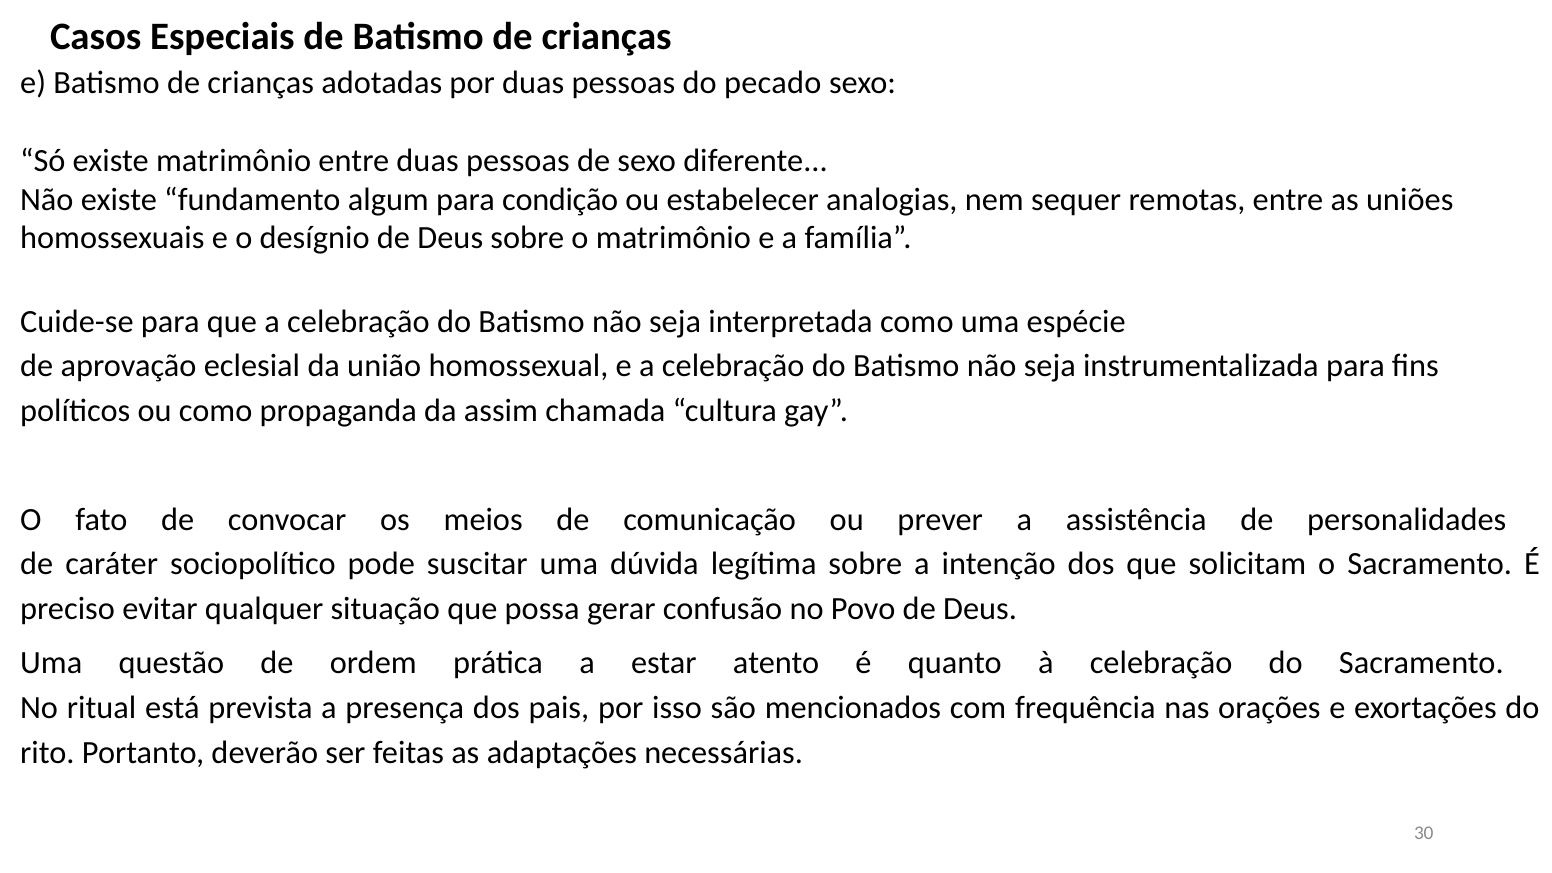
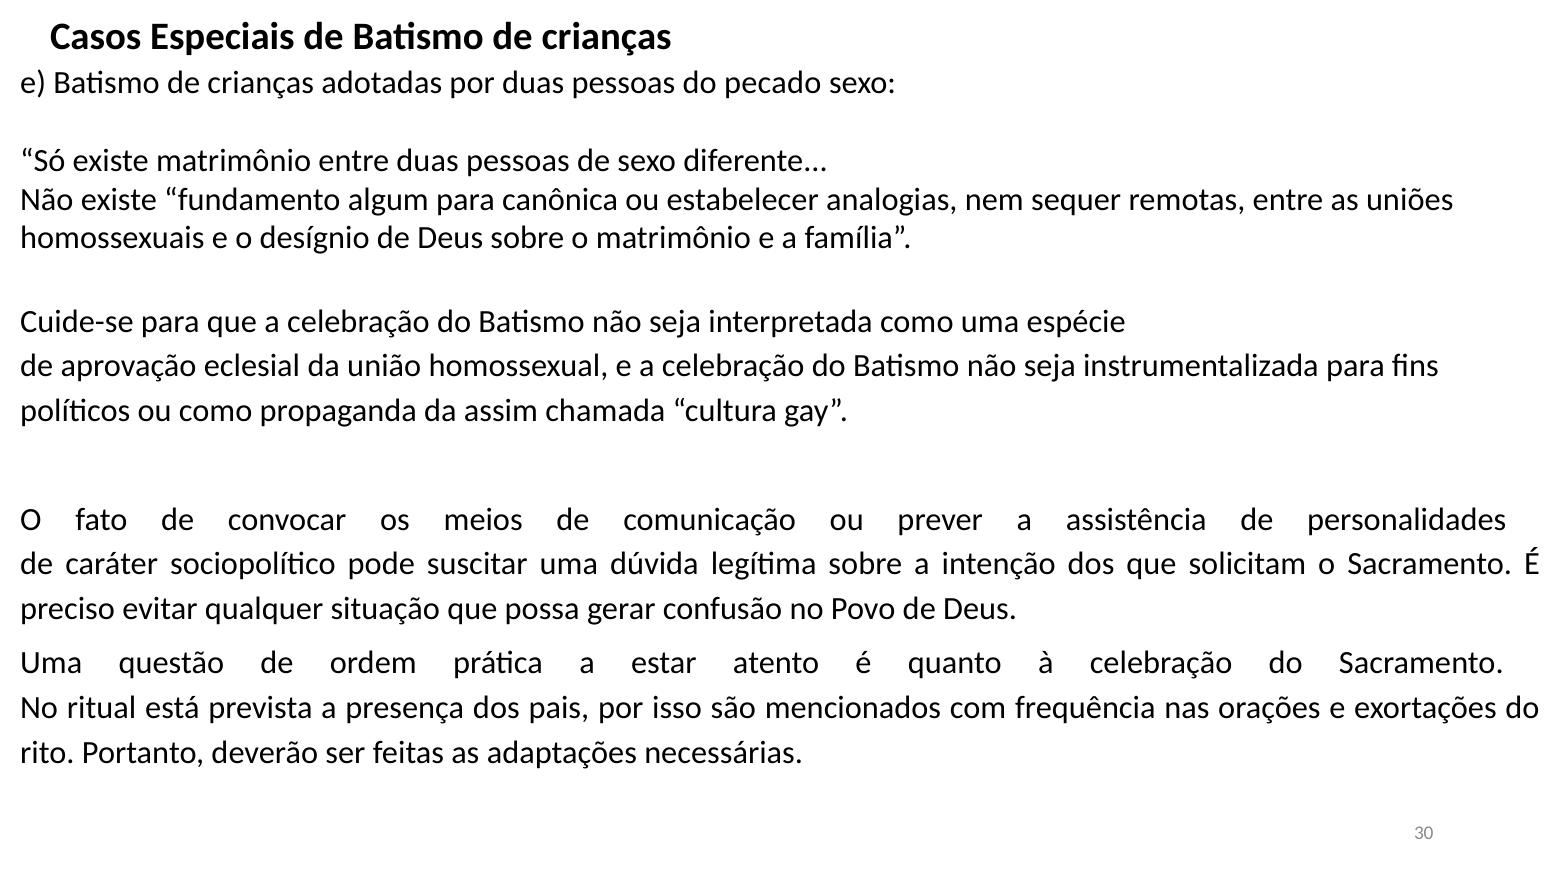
condição: condição -> canônica (560, 199)
